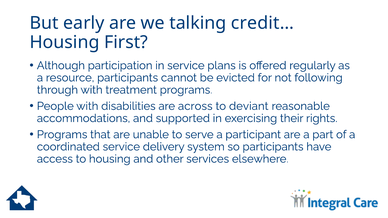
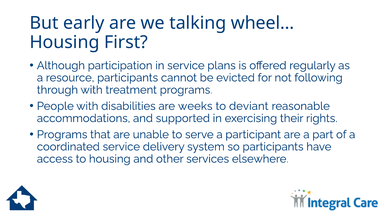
credit…: credit… -> wheel… (263, 23)
across: across -> weeks (195, 106)
